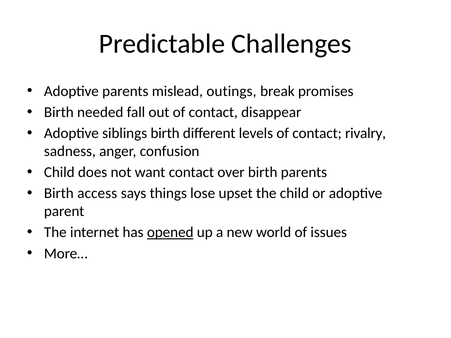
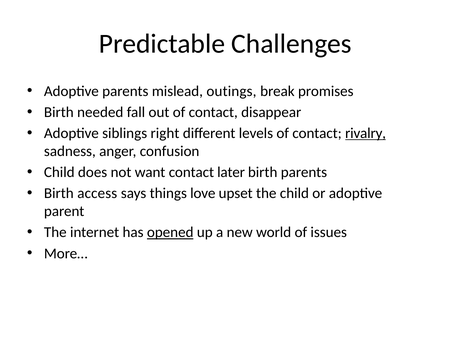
siblings birth: birth -> right (165, 133)
rivalry underline: none -> present (366, 133)
over: over -> later (231, 172)
lose: lose -> love (203, 193)
